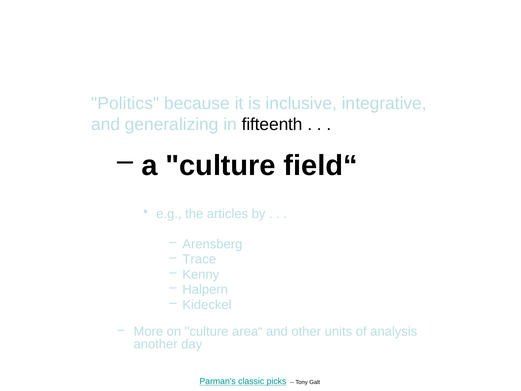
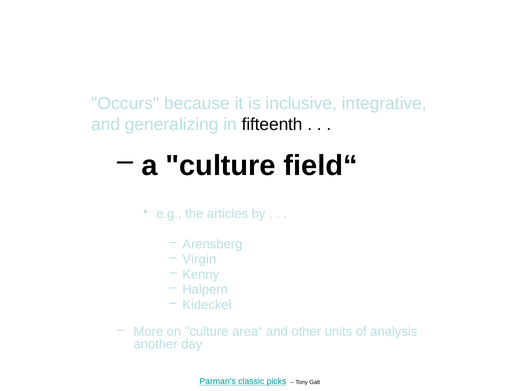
Politics: Politics -> Occurs (125, 103)
Trace: Trace -> Virgin (199, 259)
